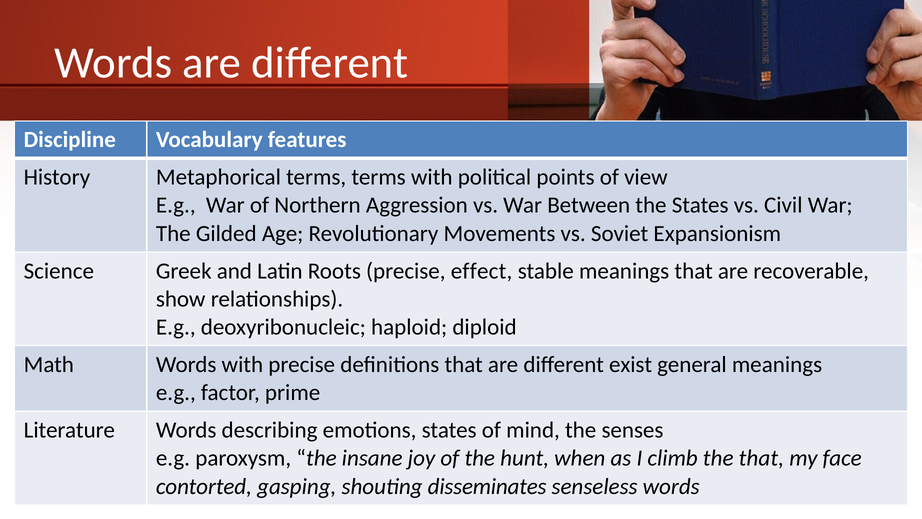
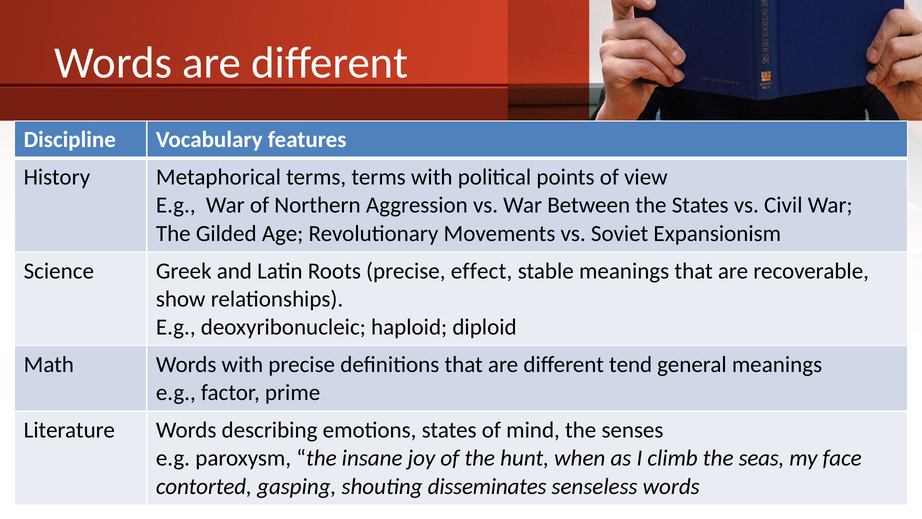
exist: exist -> tend (631, 364)
the that: that -> seas (761, 458)
